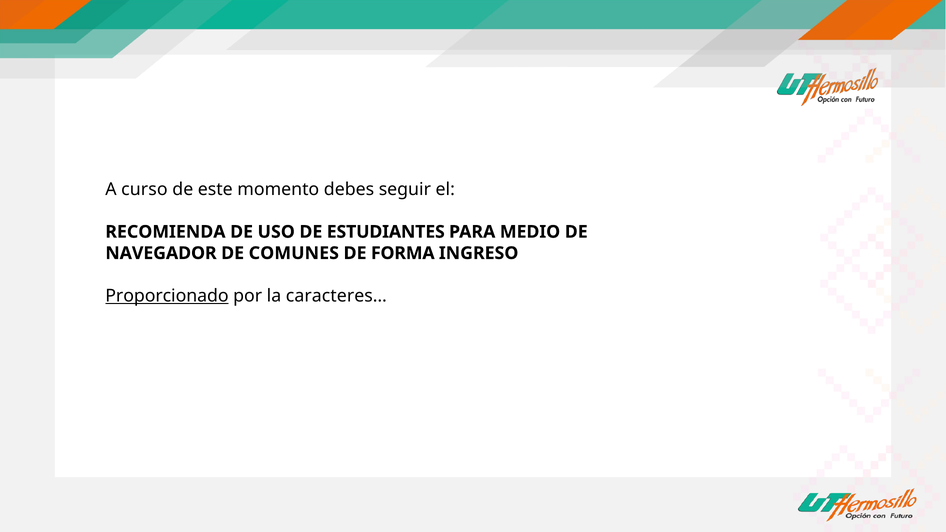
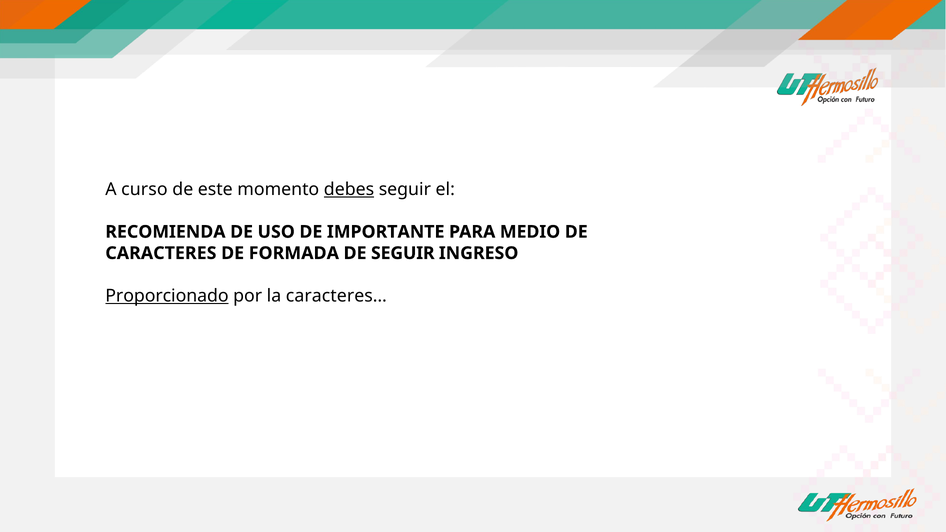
debes underline: none -> present (349, 189)
ESTUDIANTES: ESTUDIANTES -> IMPORTANTE (386, 232)
NAVEGADOR: NAVEGADOR -> CARACTERES (161, 253)
COMUNES: COMUNES -> FORMADA (294, 253)
DE FORMA: FORMA -> SEGUIR (403, 253)
